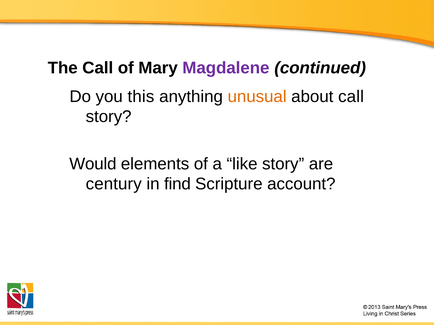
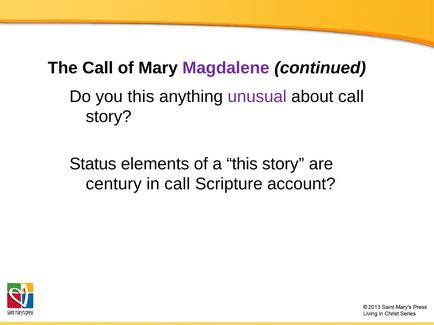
unusual colour: orange -> purple (257, 97)
Would: Would -> Status (93, 164)
a like: like -> this (242, 164)
in find: find -> call (177, 184)
